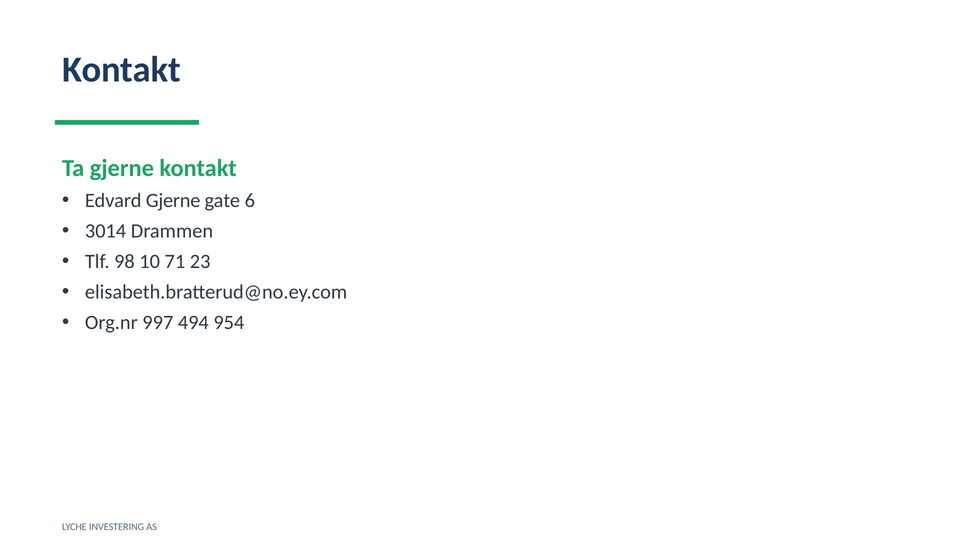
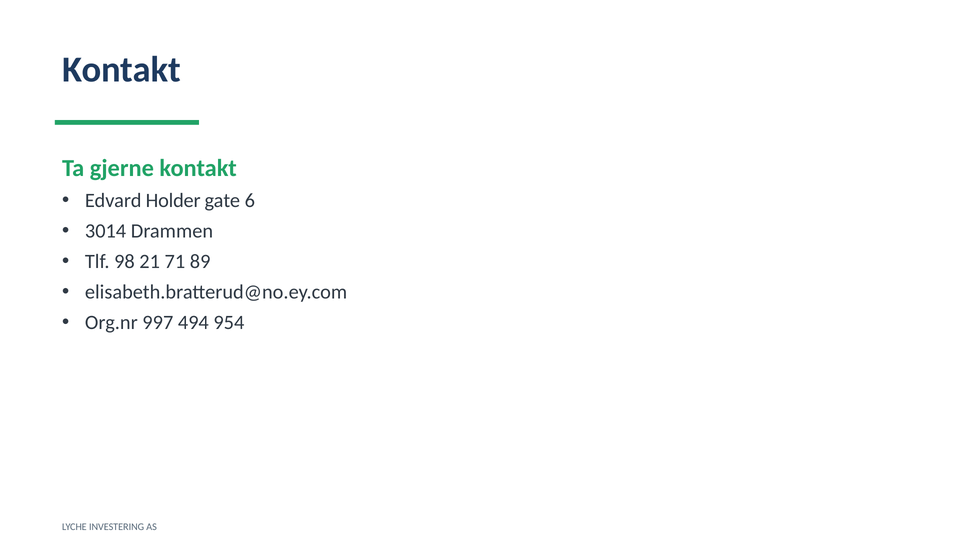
Edvard Gjerne: Gjerne -> Holder (173, 201)
10: 10 -> 21 (150, 262)
23: 23 -> 89 (200, 262)
